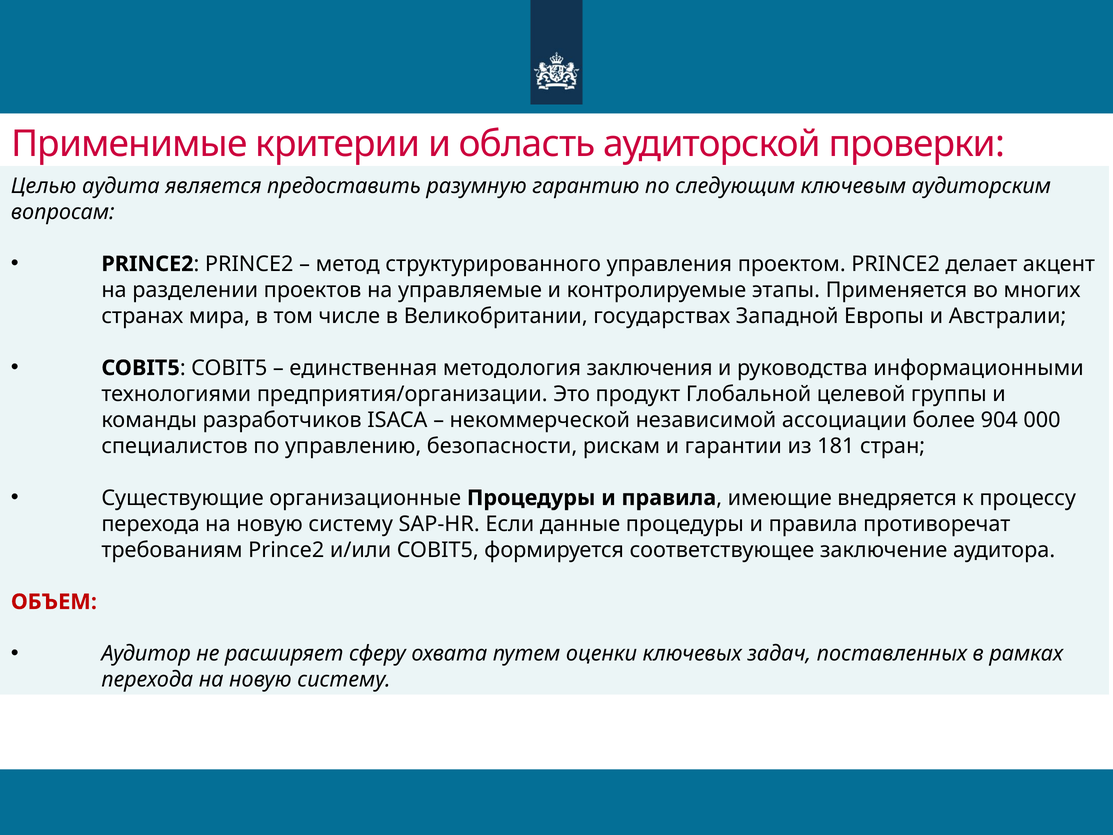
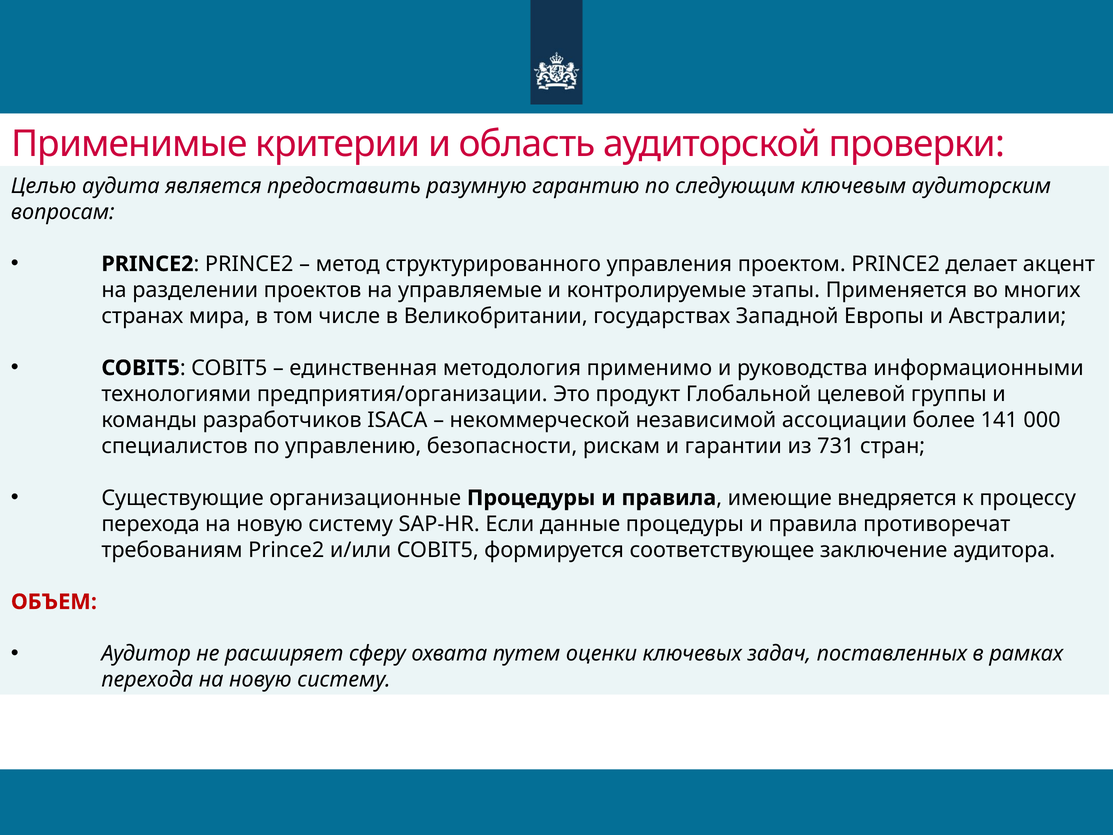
заключения: заключения -> применимо (649, 368)
904: 904 -> 141 (999, 420)
181: 181 -> 731 (836, 446)
